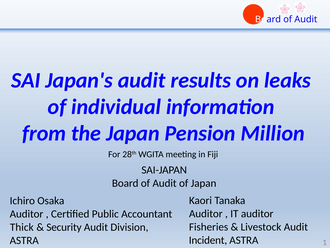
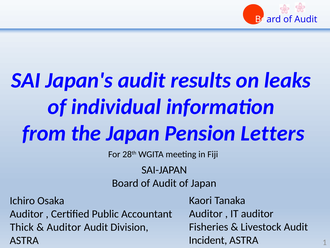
Million: Million -> Letters (273, 133)
Security: Security -> Auditor (64, 227)
